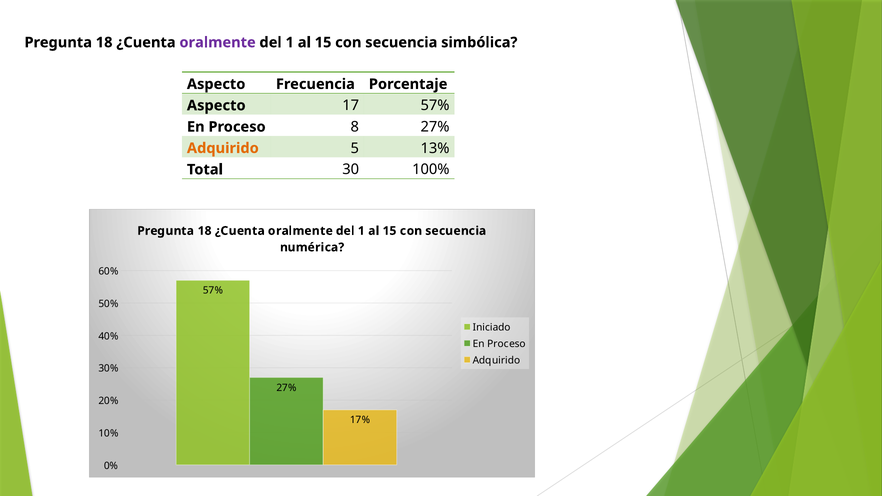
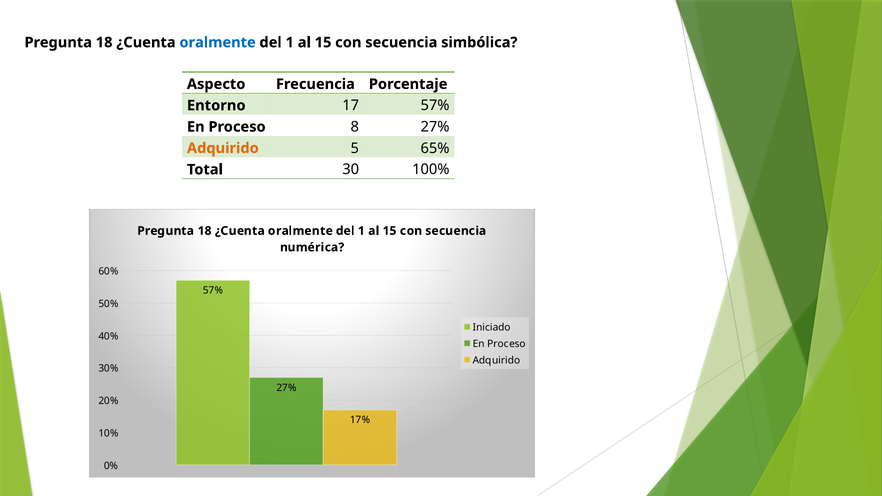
oralmente colour: purple -> blue (218, 42)
Aspecto: Aspecto -> Entorno (216, 105)
13%: 13% -> 65% (435, 148)
